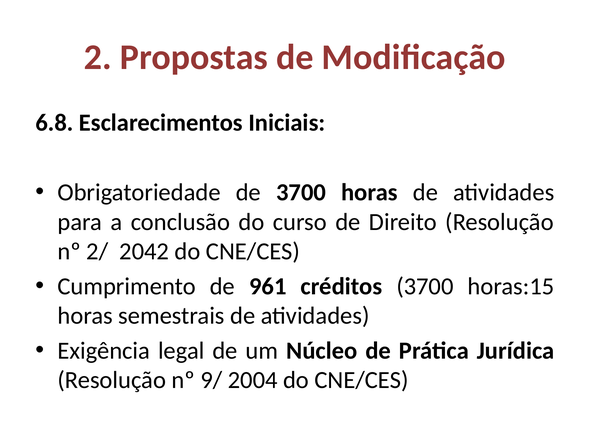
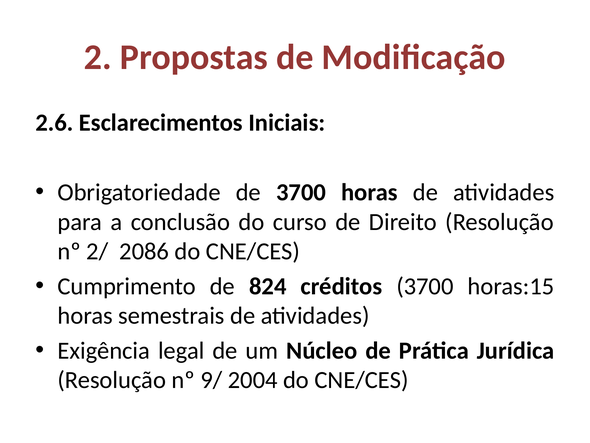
6.8: 6.8 -> 2.6 (54, 123)
2042: 2042 -> 2086 (144, 251)
961: 961 -> 824 (268, 286)
